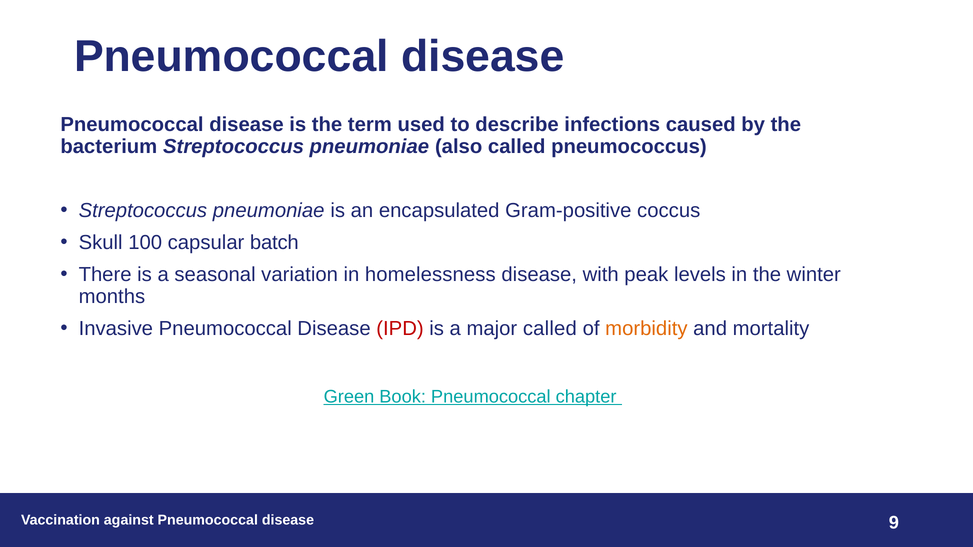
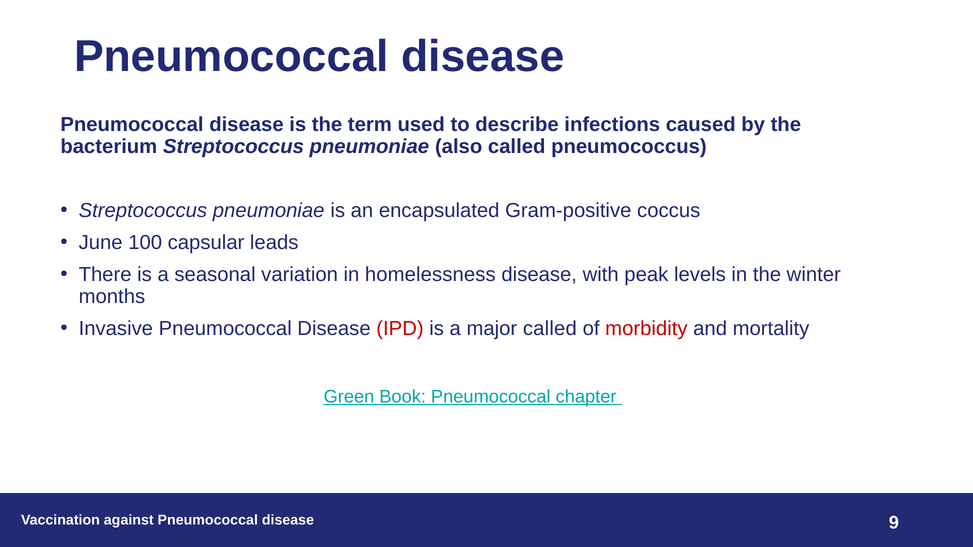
Skull: Skull -> June (101, 243)
batch: batch -> leads (274, 243)
morbidity colour: orange -> red (646, 329)
